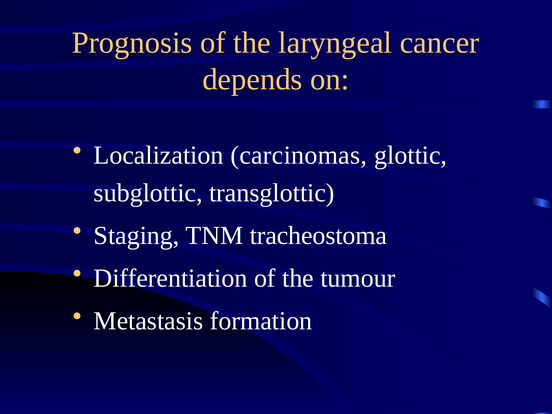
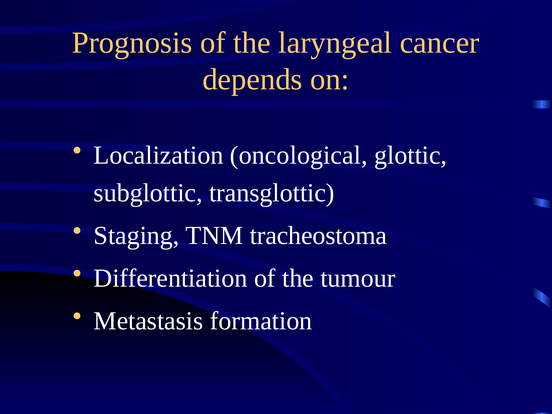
carcinomas: carcinomas -> oncological (299, 155)
